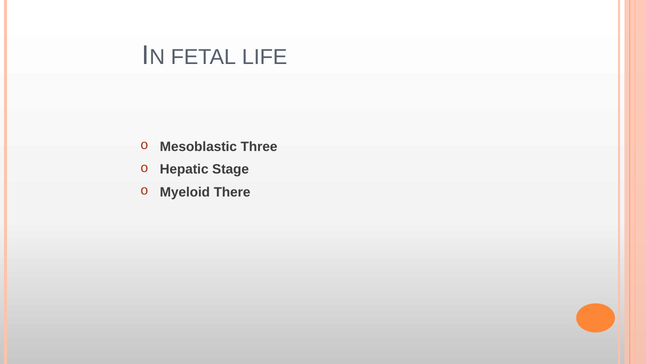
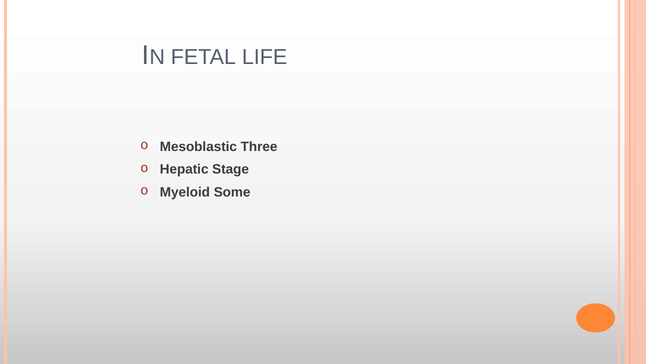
There: There -> Some (232, 192)
